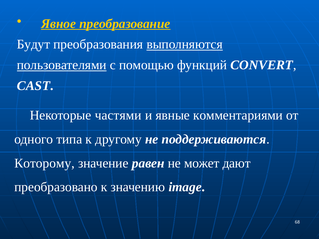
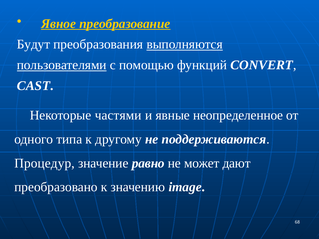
комментариями: комментариями -> неопределенное (238, 115)
Которому: Которому -> Процедур (45, 163)
равен: равен -> равно (148, 163)
